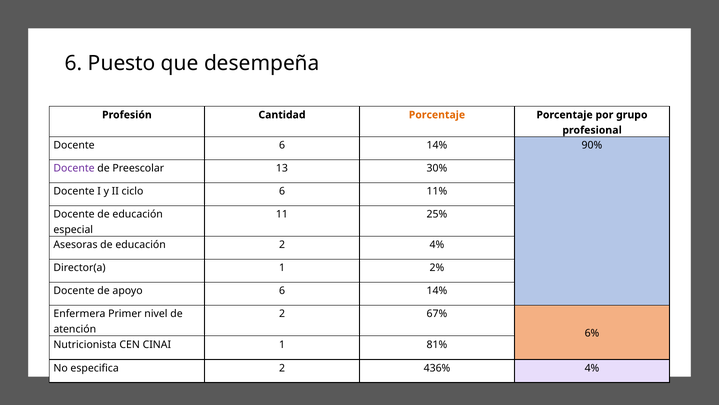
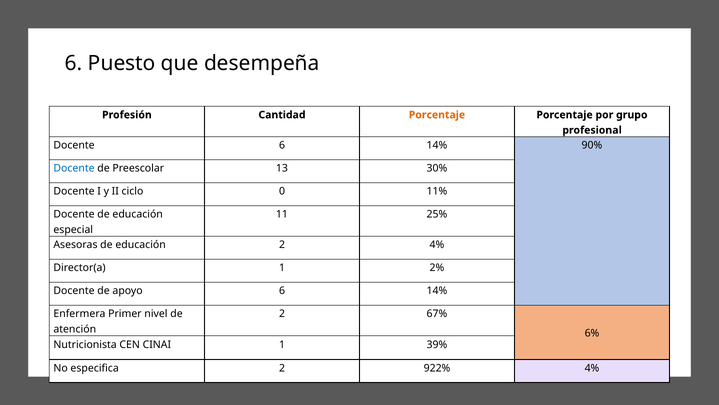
Docente colour: purple -> blue (74, 168)
ciclo 6: 6 -> 0 (282, 191)
81%: 81% -> 39% (437, 344)
436%: 436% -> 922% (437, 368)
